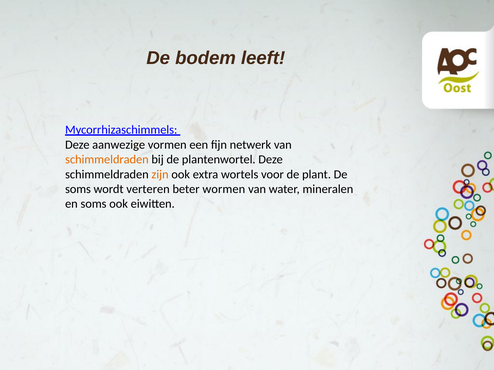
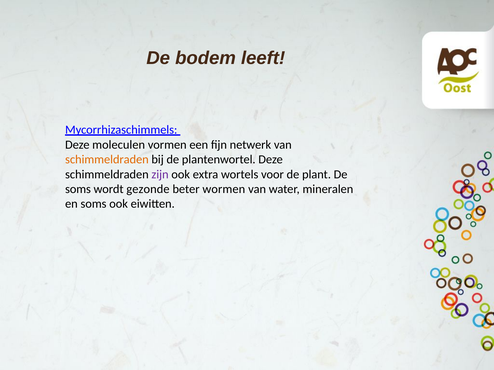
aanwezige: aanwezige -> moleculen (119, 145)
zijn colour: orange -> purple (160, 175)
verteren: verteren -> gezonde (148, 189)
